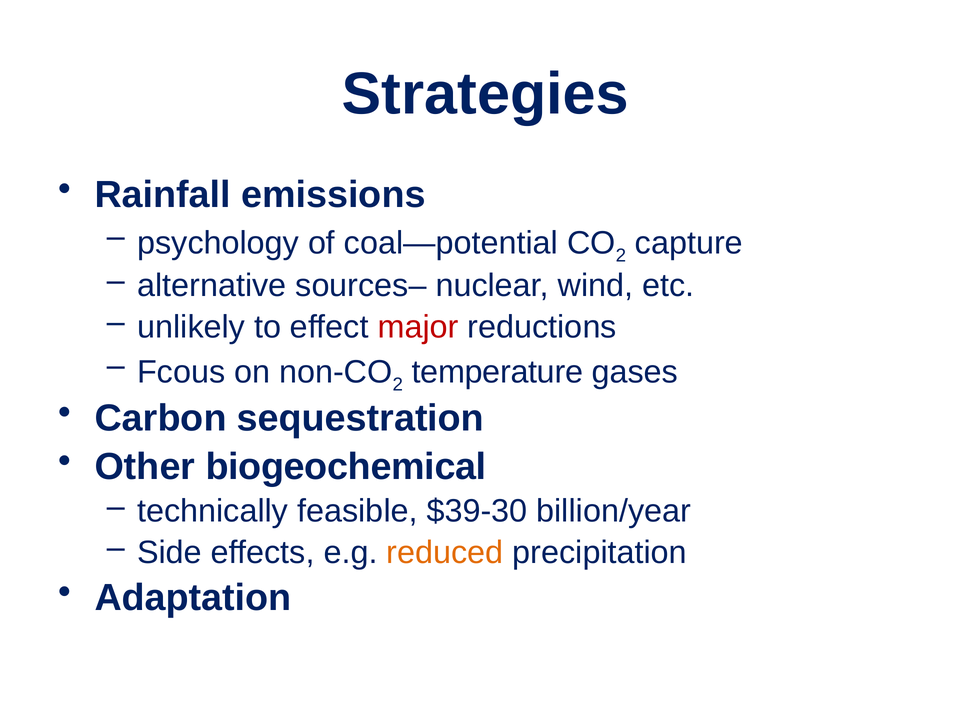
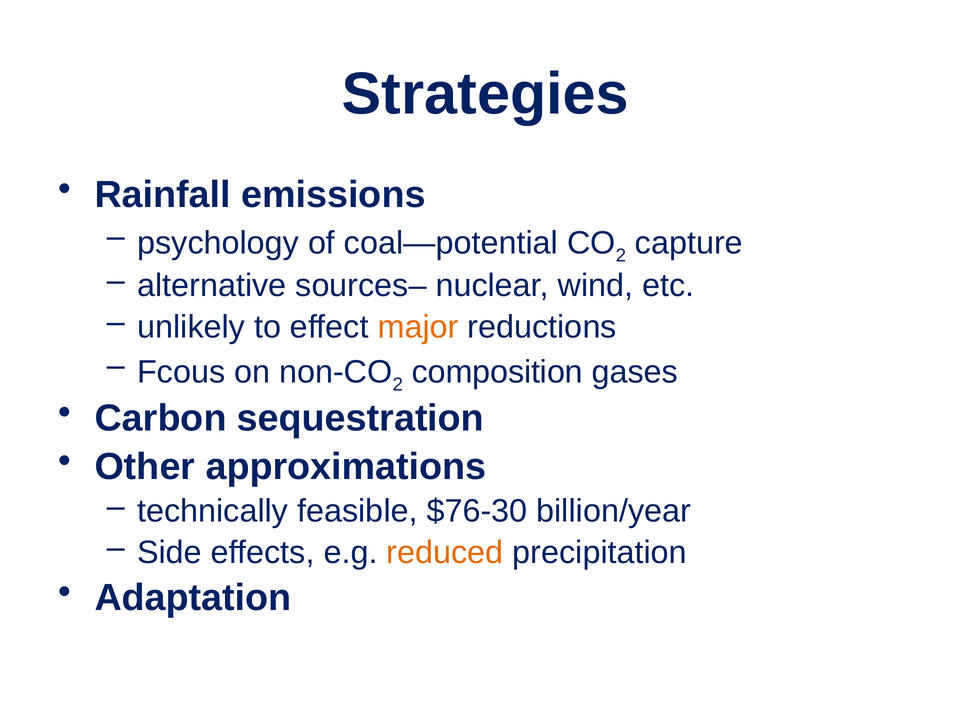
major colour: red -> orange (418, 327)
temperature: temperature -> composition (497, 372)
biogeochemical: biogeochemical -> approximations (346, 467)
$39-30: $39-30 -> $76-30 (477, 511)
